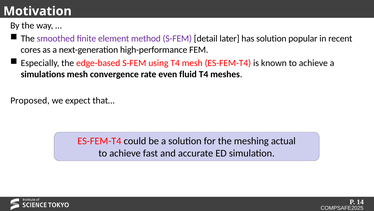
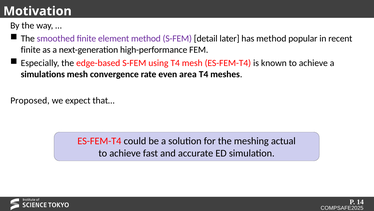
has solution: solution -> method (271, 38)
cores: cores -> finite (31, 50)
fluid: fluid -> area (188, 74)
